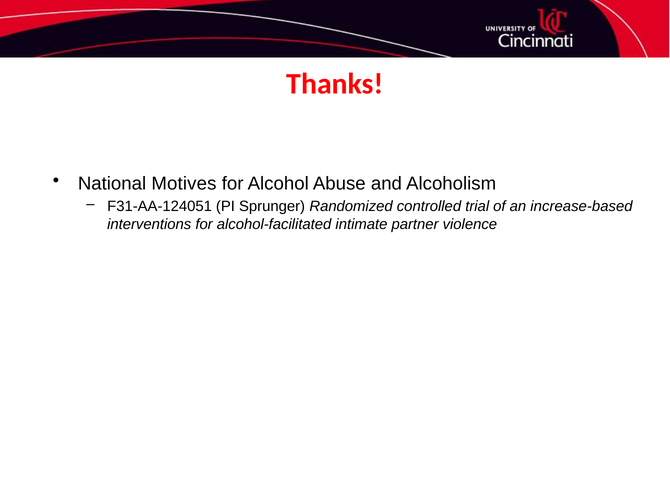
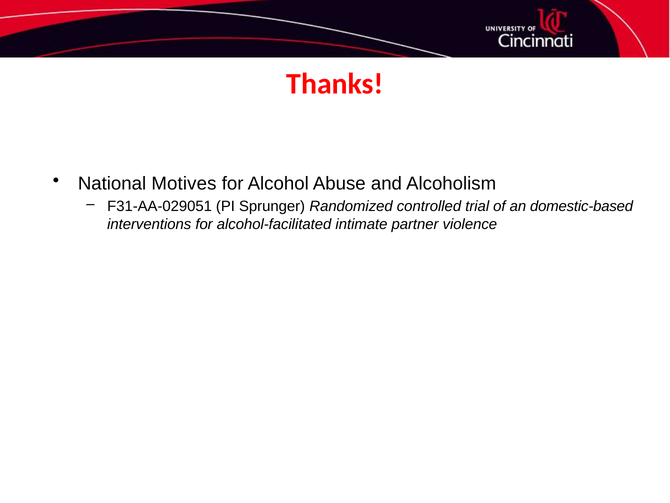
F31-AA-124051: F31-AA-124051 -> F31-AA-029051 (160, 206)
increase-based: increase-based -> domestic-based (582, 206)
